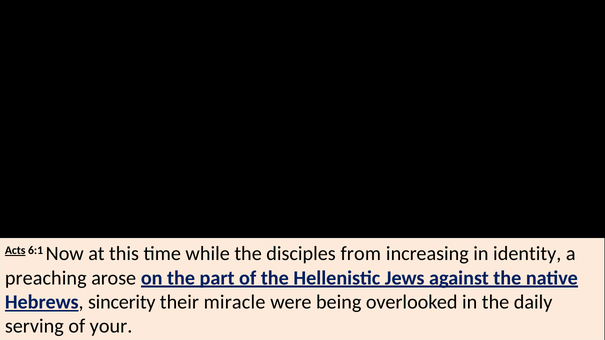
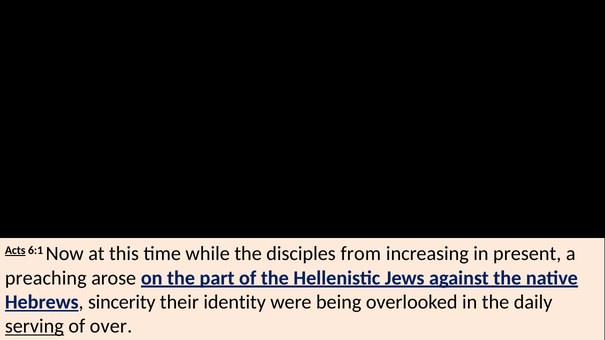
identity: identity -> present (527, 254)
miracle: miracle -> identity (235, 302)
serving underline: none -> present (34, 327)
your: your -> over (111, 327)
